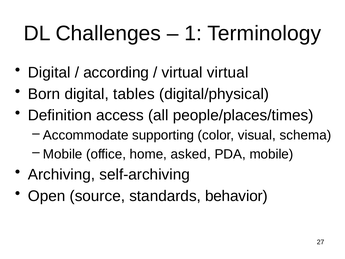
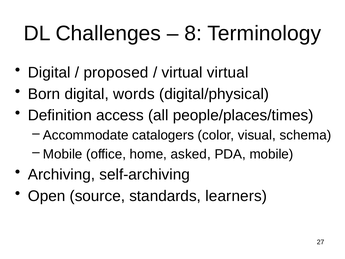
1: 1 -> 8 (193, 33)
according: according -> proposed (116, 72)
tables: tables -> words (134, 94)
supporting: supporting -> catalogers (163, 135)
behavior: behavior -> learners (236, 196)
